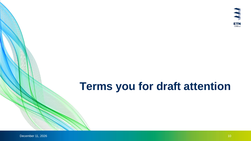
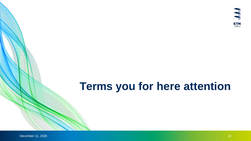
draft: draft -> here (169, 87)
